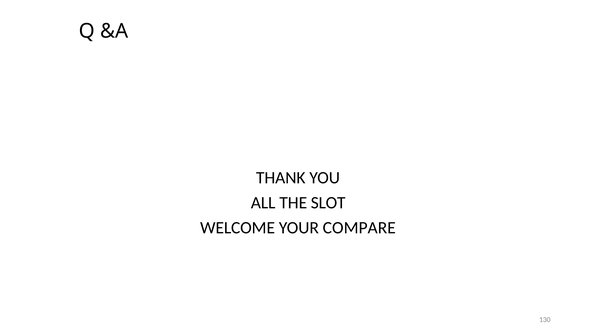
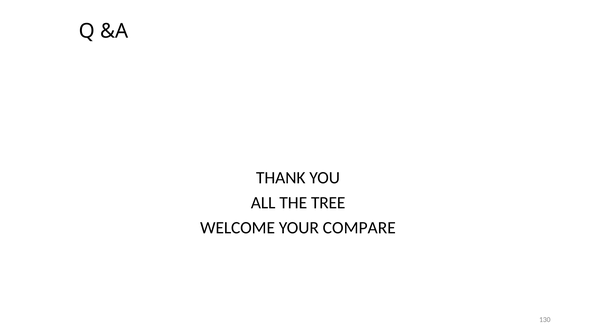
SLOT: SLOT -> TREE (328, 203)
